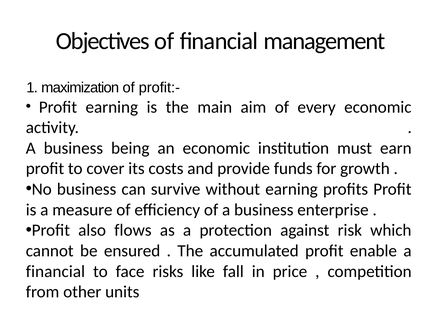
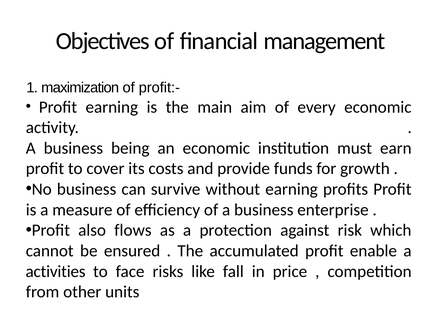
financial: financial -> activities (56, 271)
